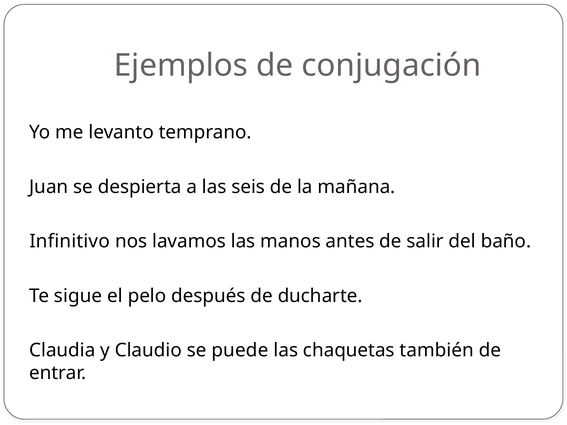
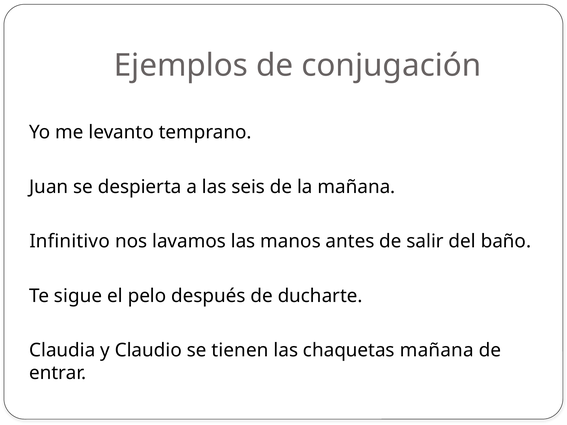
puede: puede -> tienen (240, 351)
chaquetas también: también -> mañana (437, 351)
